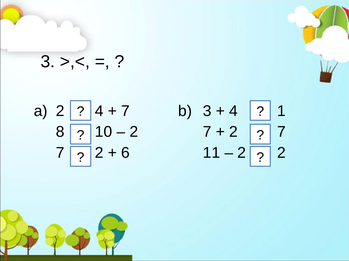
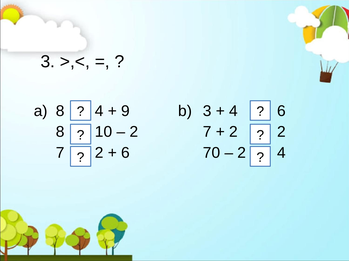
a 2: 2 -> 8 (60, 111)
7: 7 -> 9 (126, 111)
4 1: 1 -> 6 (281, 111)
7: 7 -> 2 (281, 132)
11: 11 -> 70 (212, 153)
2 2: 2 -> 4 (281, 153)
